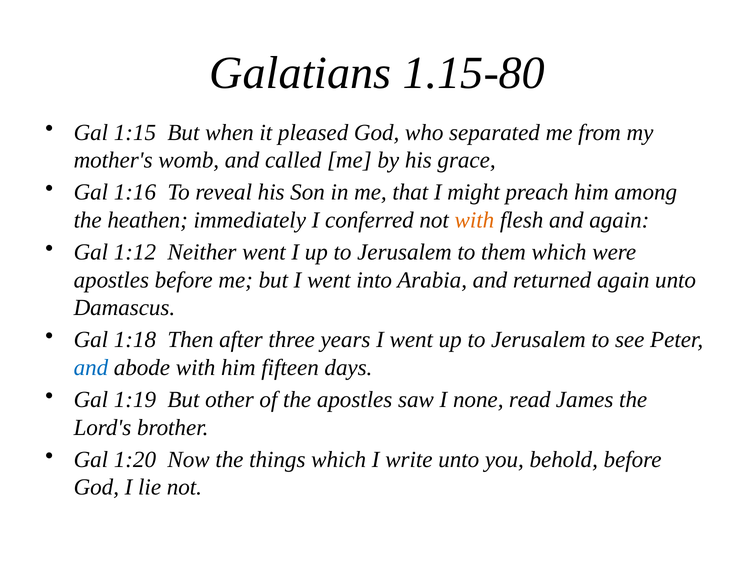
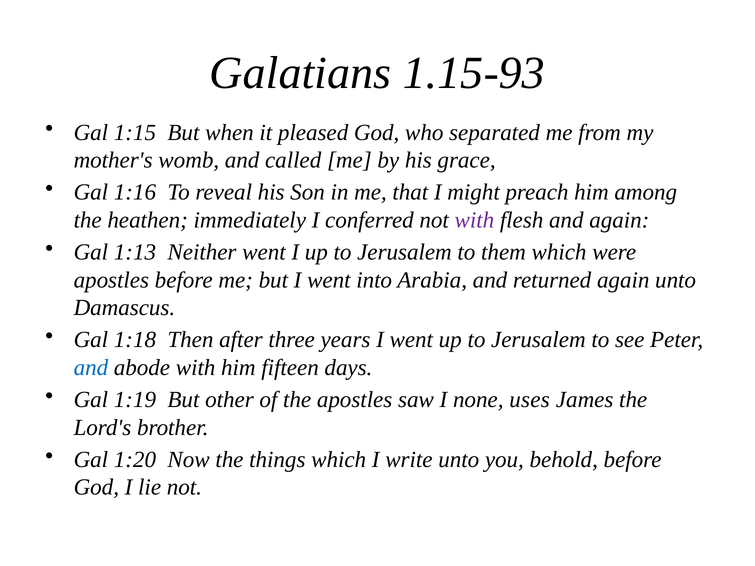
1.15-80: 1.15-80 -> 1.15-93 (474, 73)
with colour: orange -> purple (474, 220)
1:12: 1:12 -> 1:13 (135, 252)
read: read -> uses (530, 400)
